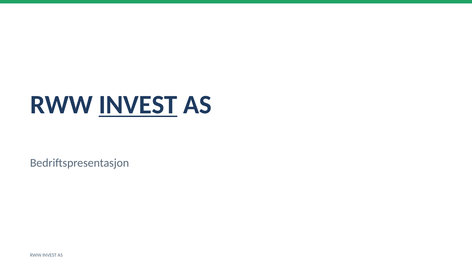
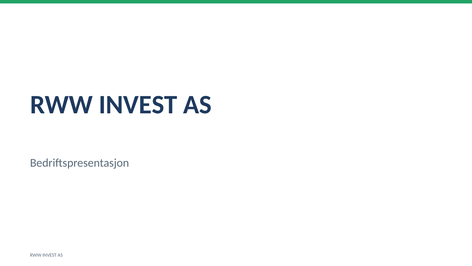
INVEST underline: present -> none (138, 105)
